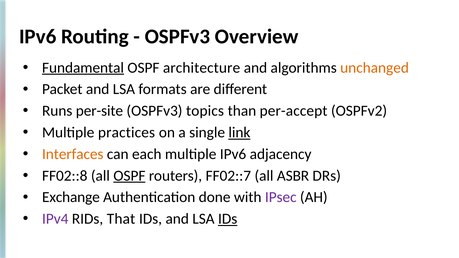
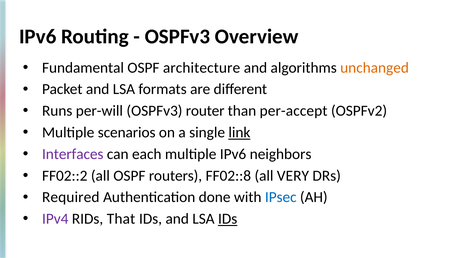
Fundamental underline: present -> none (83, 68)
per-site: per-site -> per-will (99, 111)
topics: topics -> router (205, 111)
practices: practices -> scenarios (127, 133)
Interfaces colour: orange -> purple (73, 154)
adjacency: adjacency -> neighbors (281, 154)
FF02::8: FF02::8 -> FF02::2 (65, 176)
OSPF underline: present -> none (129, 176)
FF02::7: FF02::7 -> FF02::8 (228, 176)
ASBR: ASBR -> VERY (293, 176)
Exchange: Exchange -> Required (71, 197)
IPsec colour: purple -> blue (281, 197)
